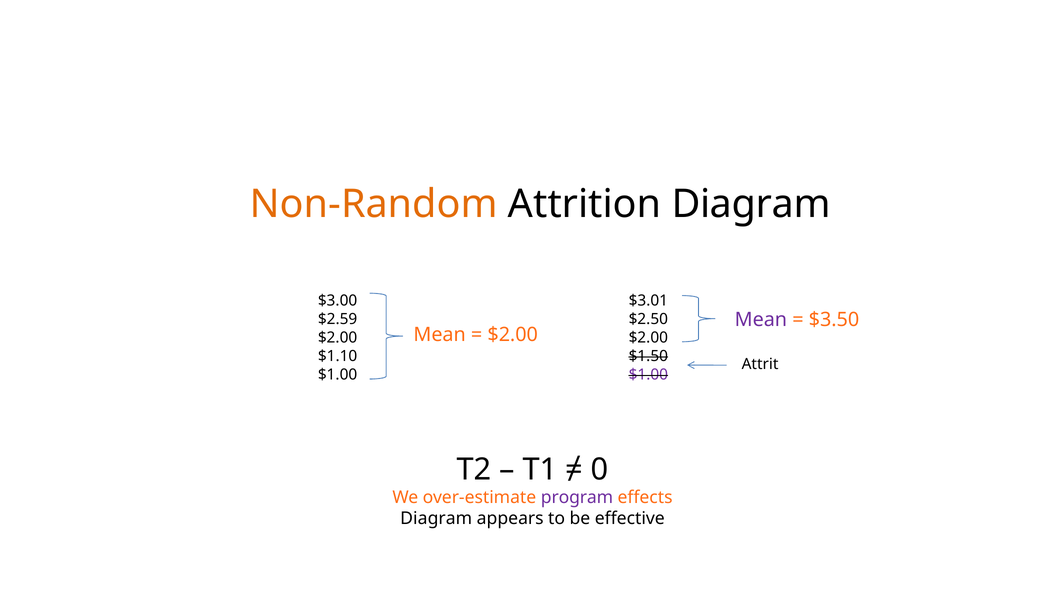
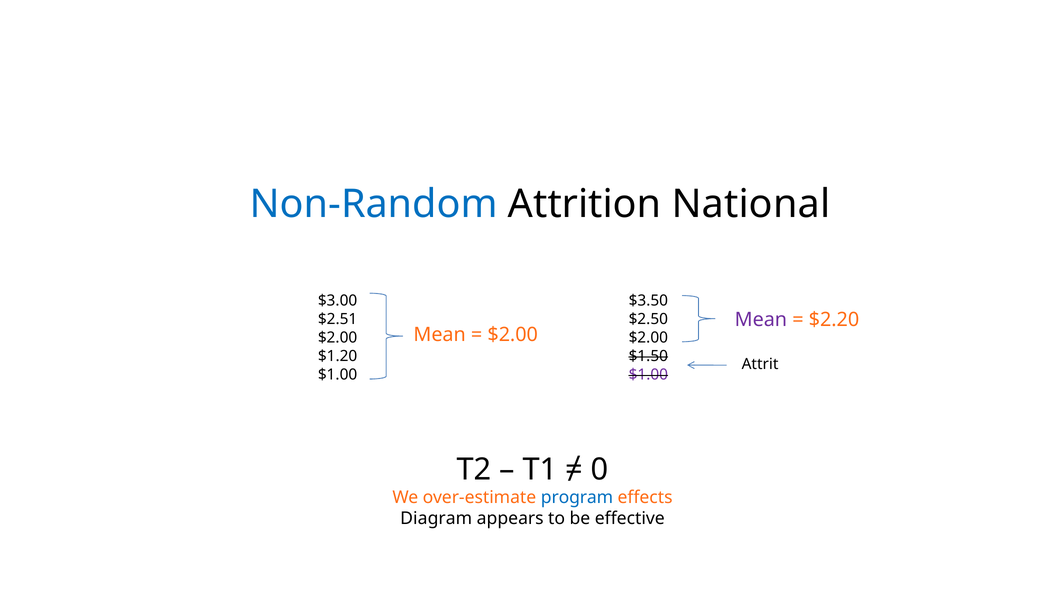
Non-Random colour: orange -> blue (374, 204)
Attrition Diagram: Diagram -> National (751, 204)
$3.01: $3.01 -> $3.50 (648, 301)
$3.50: $3.50 -> $2.20 (834, 320)
$2.59: $2.59 -> $2.51 (338, 319)
$1.10: $1.10 -> $1.20 (338, 356)
program colour: purple -> blue (577, 497)
